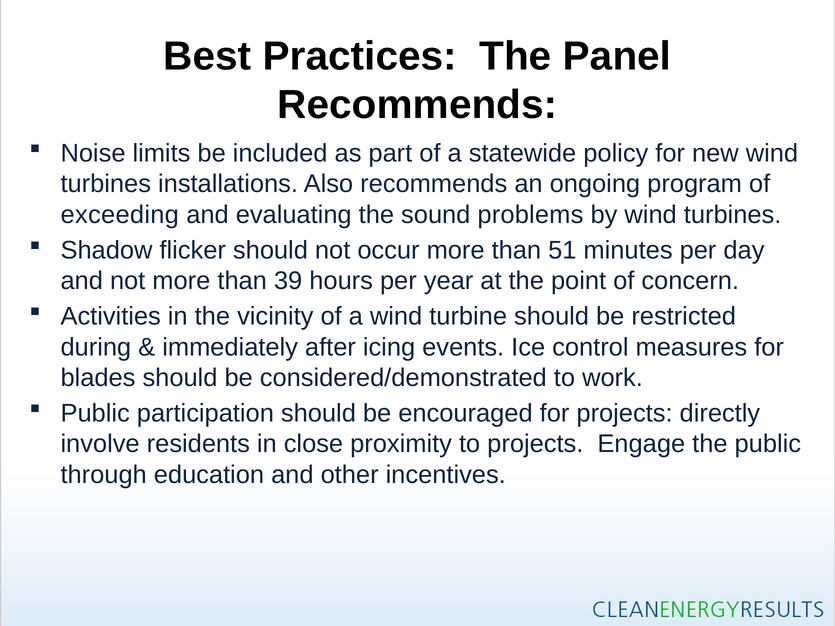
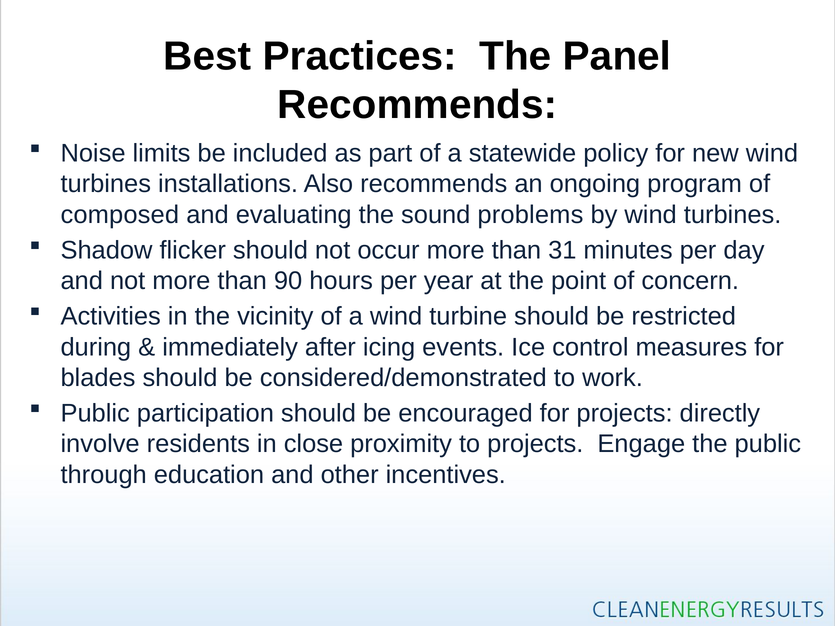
exceeding: exceeding -> composed (120, 215)
51: 51 -> 31 (562, 250)
39: 39 -> 90 (288, 281)
